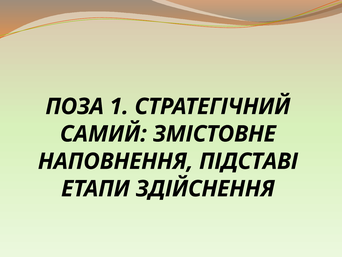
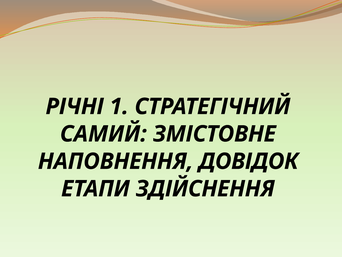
ПОЗА: ПОЗА -> РІЧНІ (75, 106)
ПІДСТАВІ: ПІДСТАВІ -> ДОВІДОК (249, 161)
